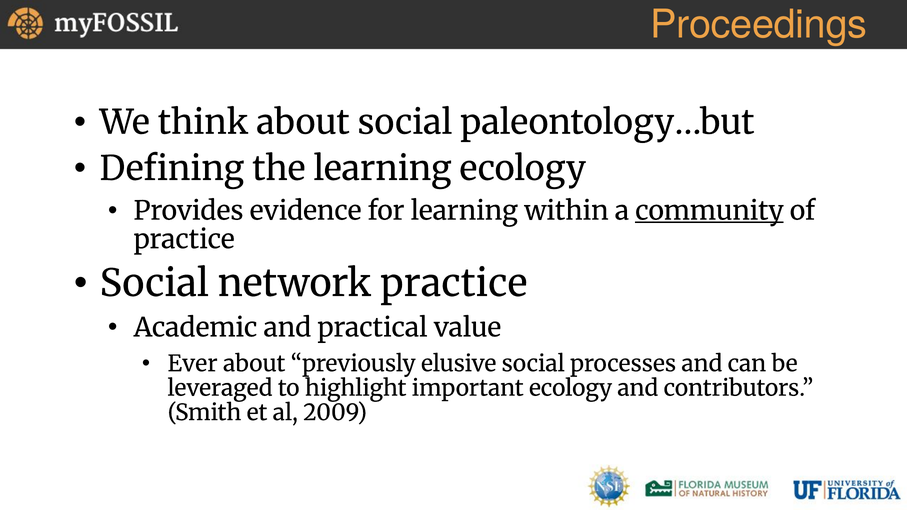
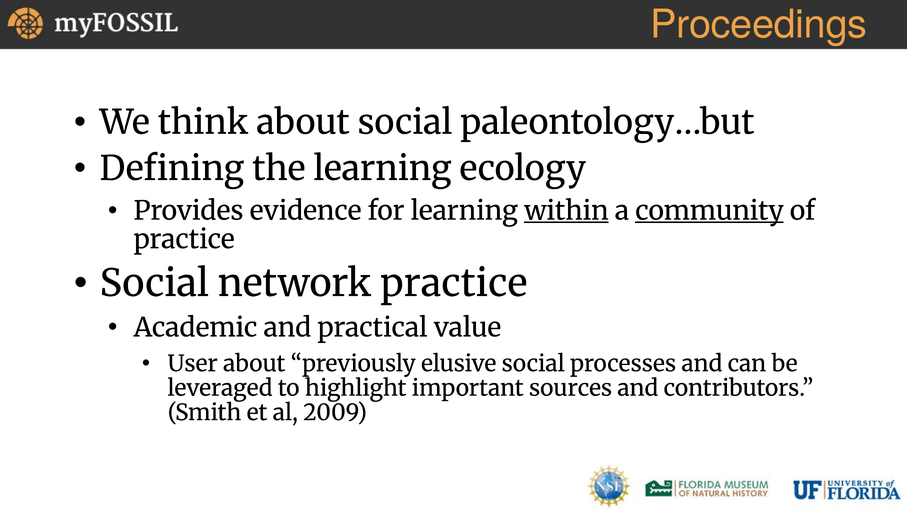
within underline: none -> present (566, 211)
Ever: Ever -> User (193, 364)
important ecology: ecology -> sources (571, 388)
